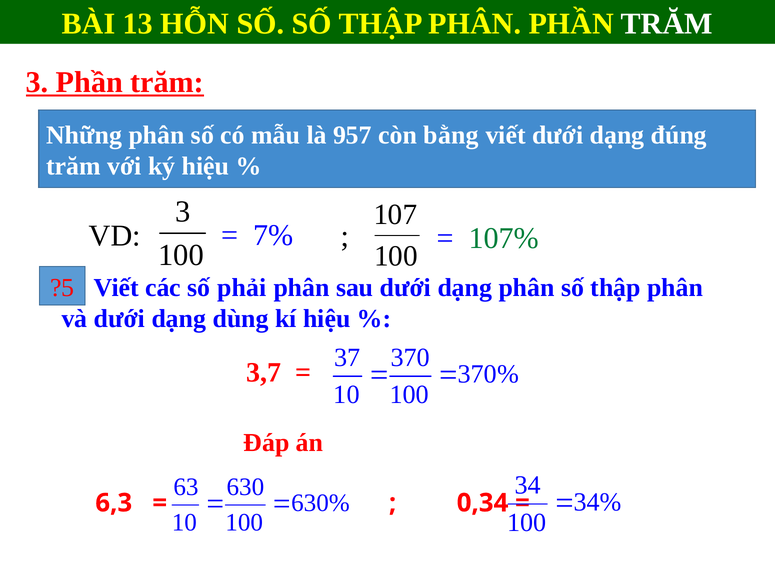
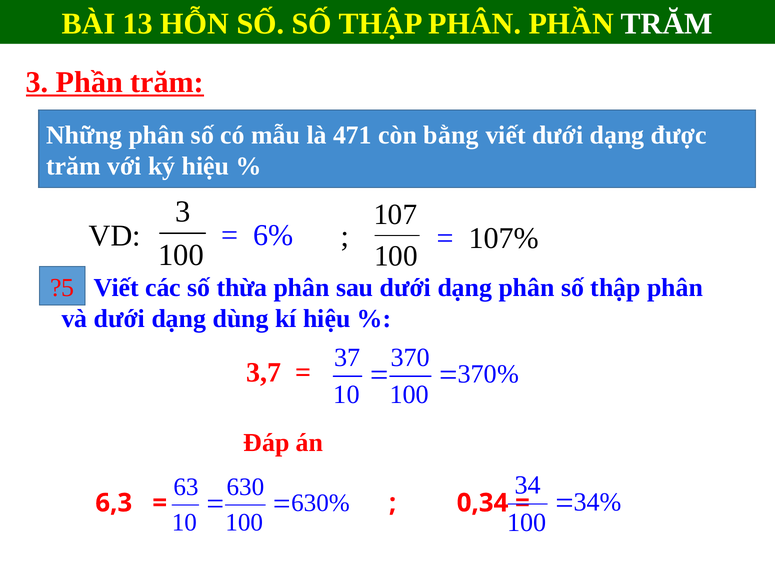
957: 957 -> 471 (352, 135)
đúng: đúng -> được (679, 135)
7%: 7% -> 6% (273, 235)
107% colour: green -> black (504, 238)
phải: phải -> thừa (242, 287)
